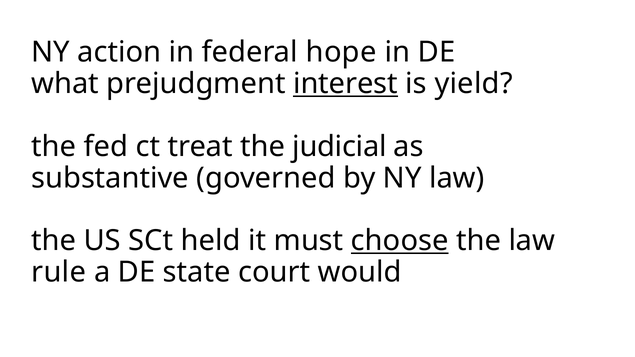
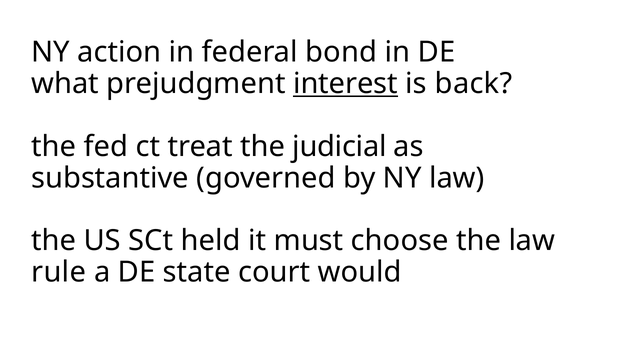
hope: hope -> bond (341, 52)
yield: yield -> back (474, 84)
choose underline: present -> none (400, 241)
